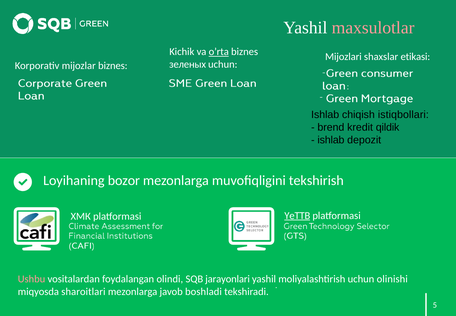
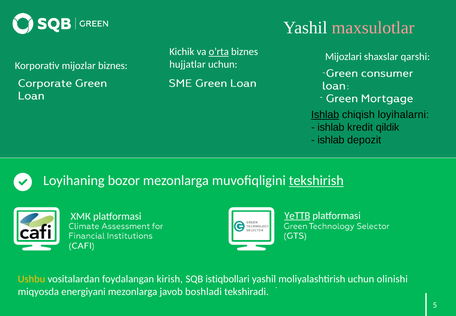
etikasi: etikasi -> qarshi (415, 57)
зеленых: зеленых -> hujjatlar (188, 64)
Ishlab underline: none -> present (325, 115)
istiqbollari: istiqbollari -> loyihalarni (403, 115)
brend: brend -> ishlab (331, 127)
tekshirish underline: none -> present (316, 180)
Ushbu colour: pink -> yellow (32, 279)
olindi: olindi -> kirish (170, 279)
jarayonlari: jarayonlari -> istiqbollari (228, 279)
sharoitlari: sharoitlari -> energiyani (83, 291)
